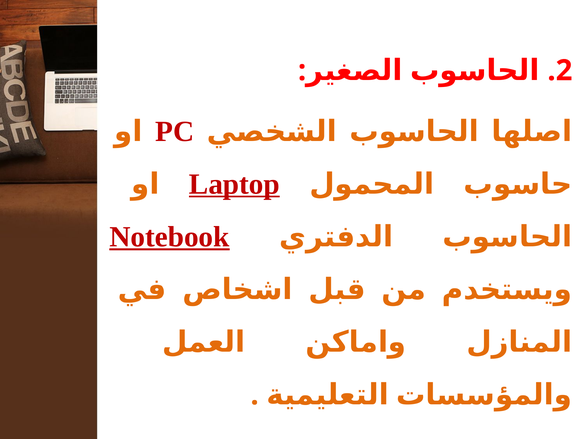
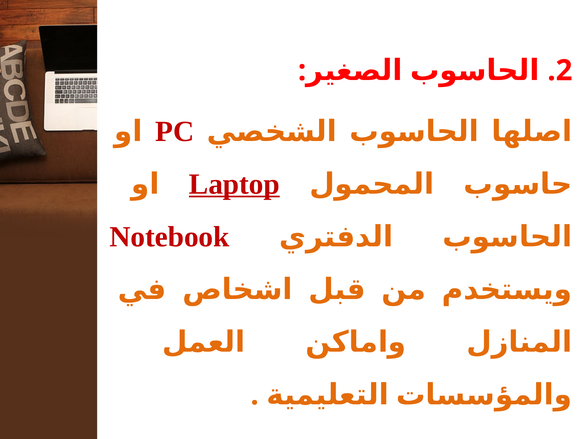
Notebook underline: present -> none (169, 237)
